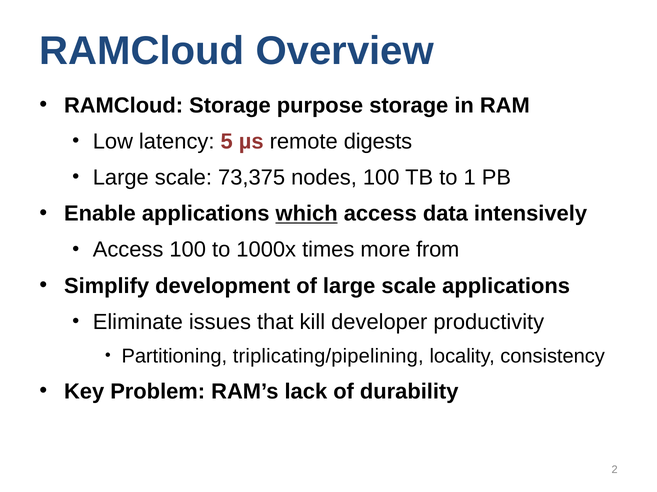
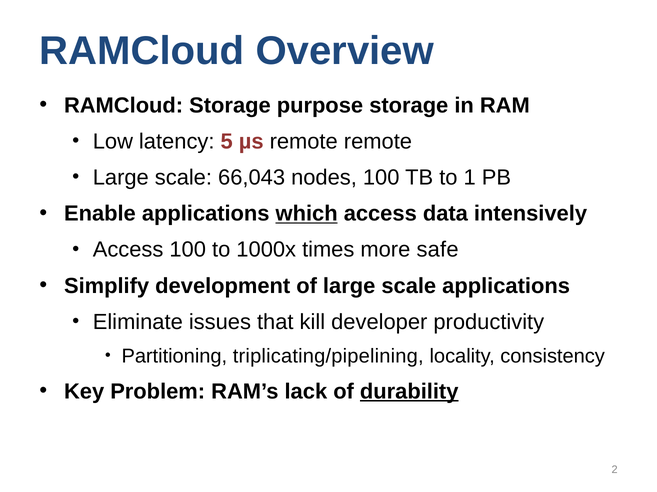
remote digests: digests -> remote (378, 142)
73,375: 73,375 -> 66,043 (252, 178)
from: from -> safe (438, 250)
durability underline: none -> present (409, 392)
